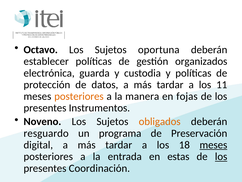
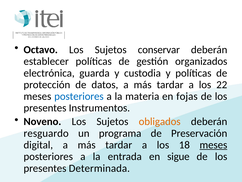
oportuna: oportuna -> conservar (159, 50)
11: 11 -> 22 (222, 84)
posteriores colour: orange -> blue (79, 96)
manera: manera -> materia (142, 96)
estas: estas -> sigue (178, 156)
los underline: present -> none (221, 156)
Coordinación: Coordinación -> Determinada (99, 168)
